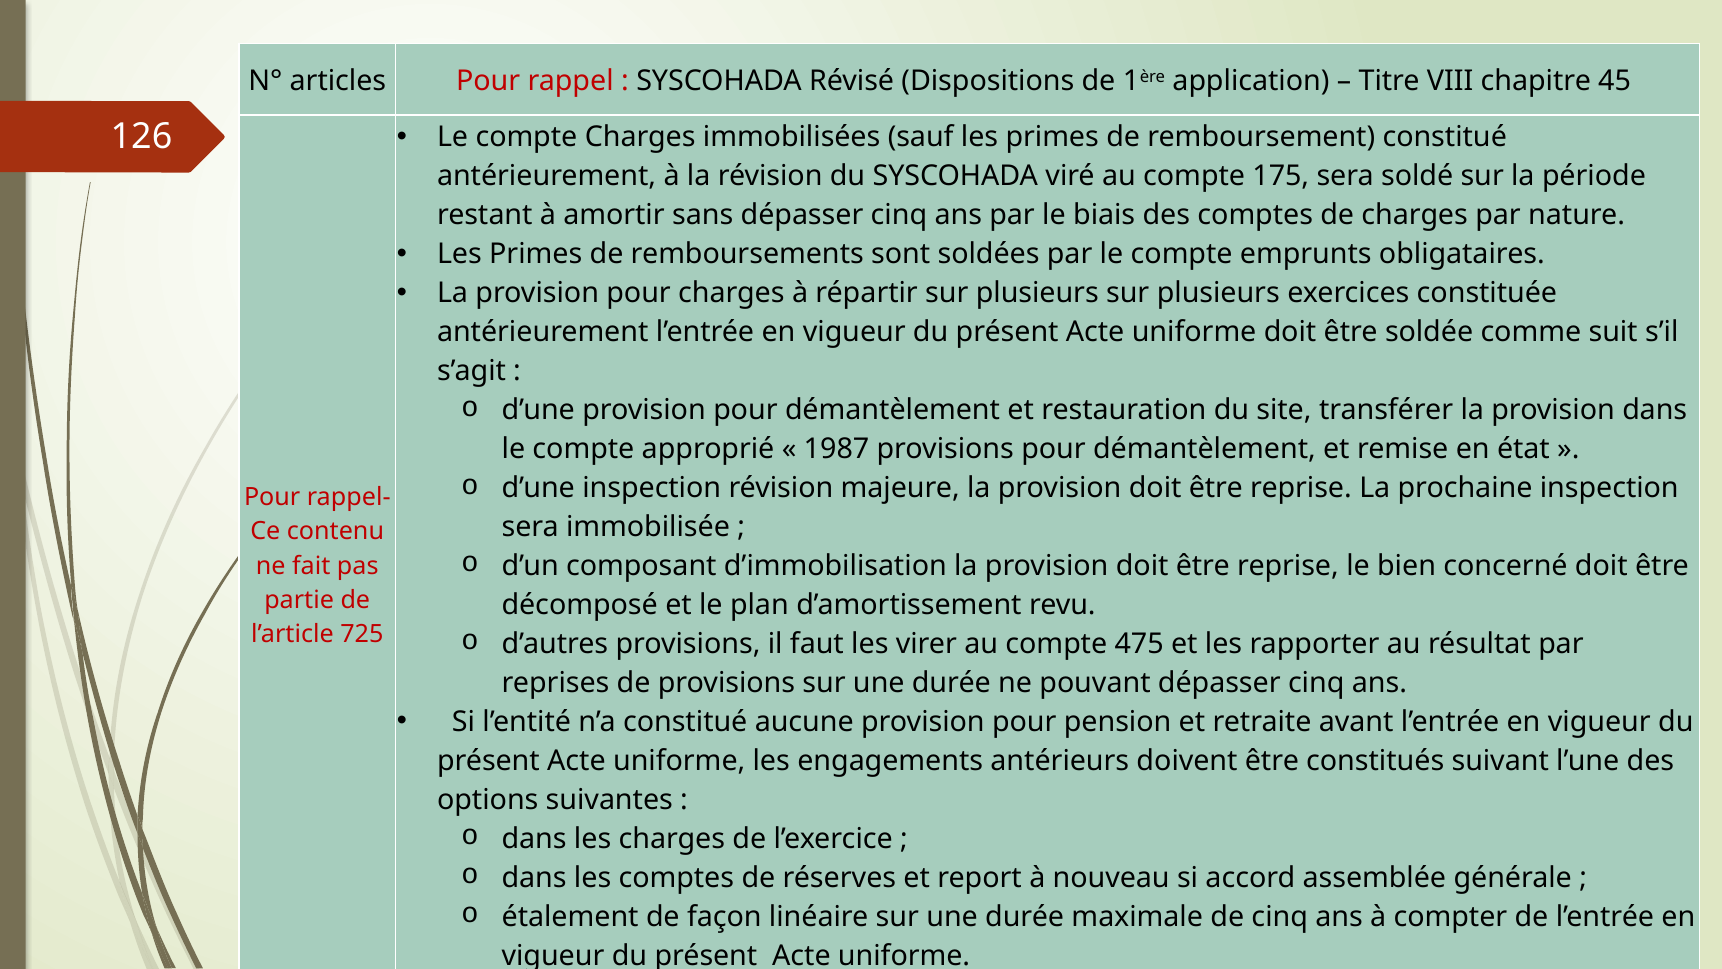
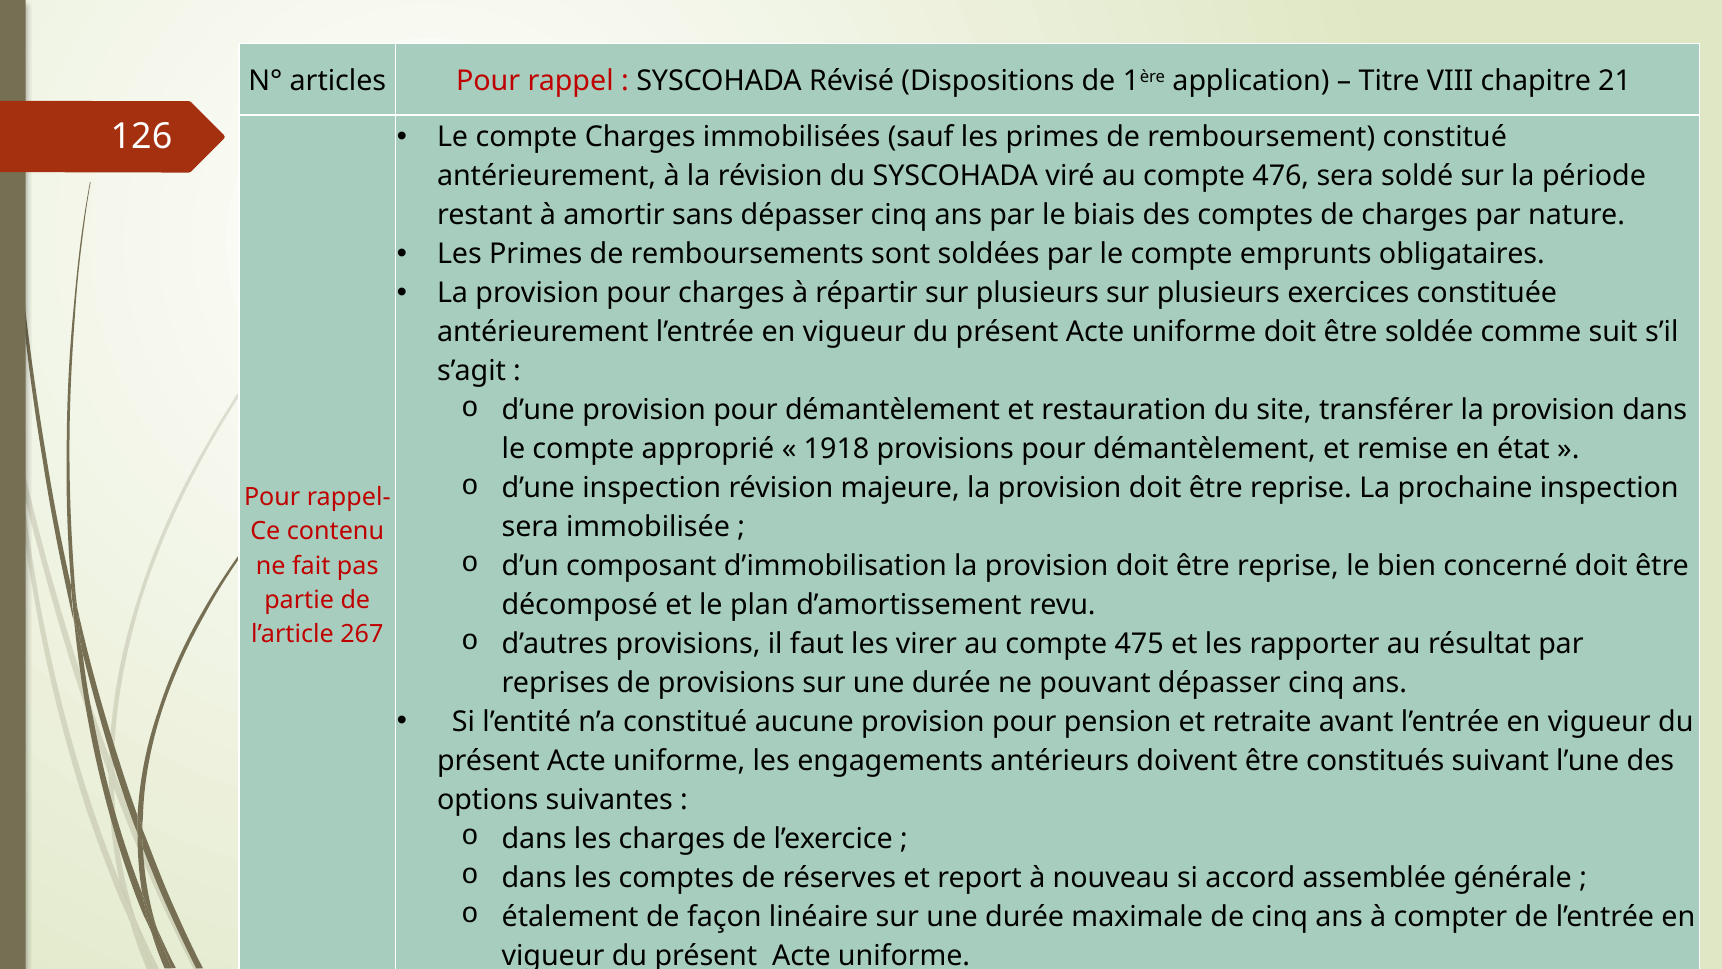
45: 45 -> 21 (1615, 81)
175: 175 -> 476 (1281, 176)
1987: 1987 -> 1918 (837, 449)
725: 725 -> 267 (362, 634)
